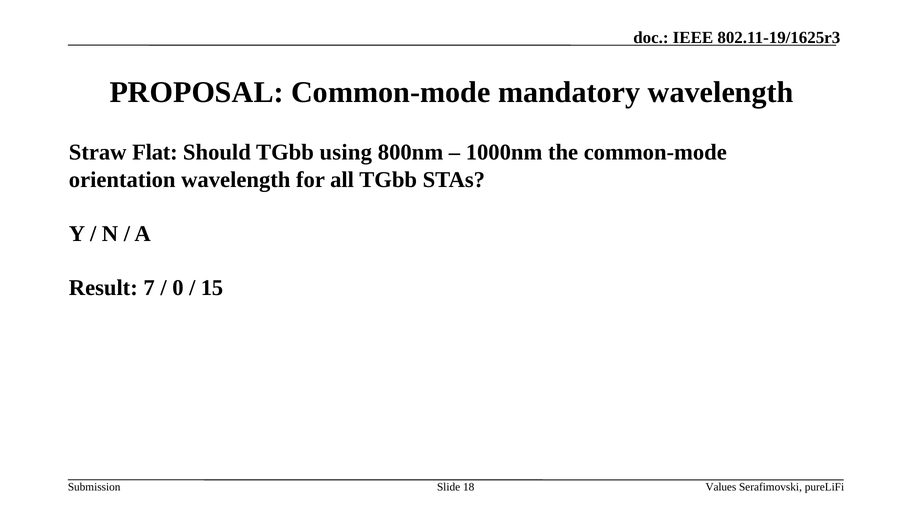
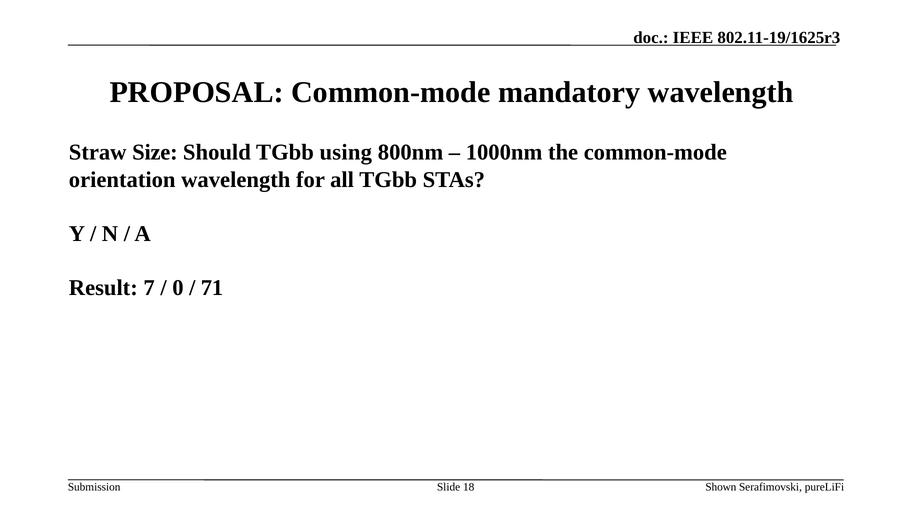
Flat: Flat -> Size (155, 153)
15: 15 -> 71 (212, 288)
Values: Values -> Shown (721, 488)
